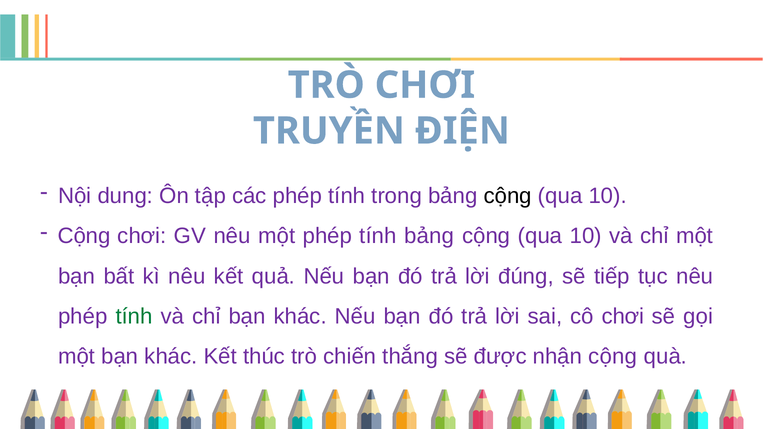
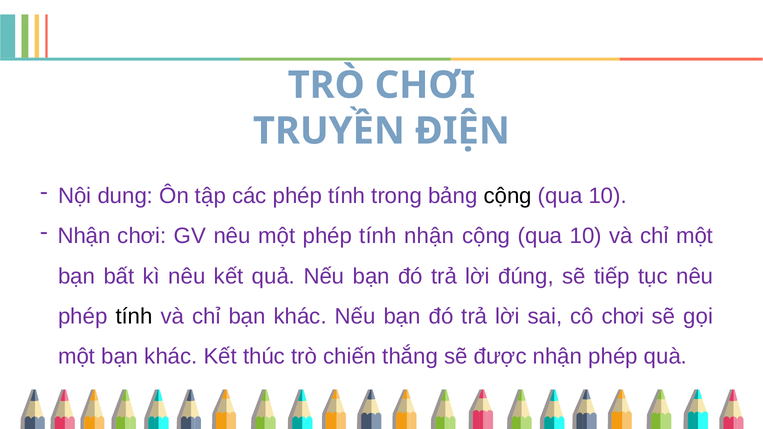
Cộng: Cộng -> Nhận (84, 236)
tính bảng: bảng -> nhận (429, 236)
tính colour: green -> black (134, 316)
nhận cộng: cộng -> phép (613, 356)
